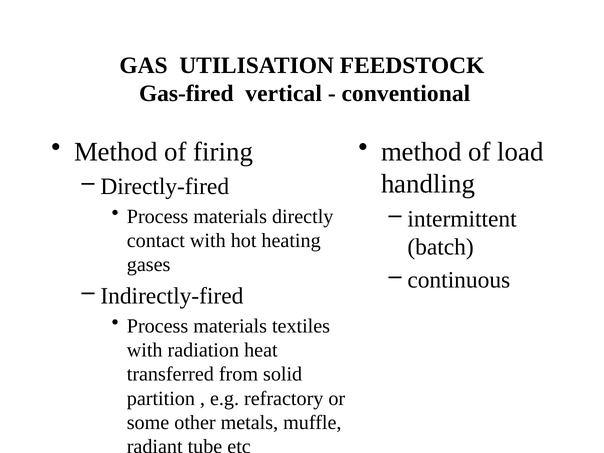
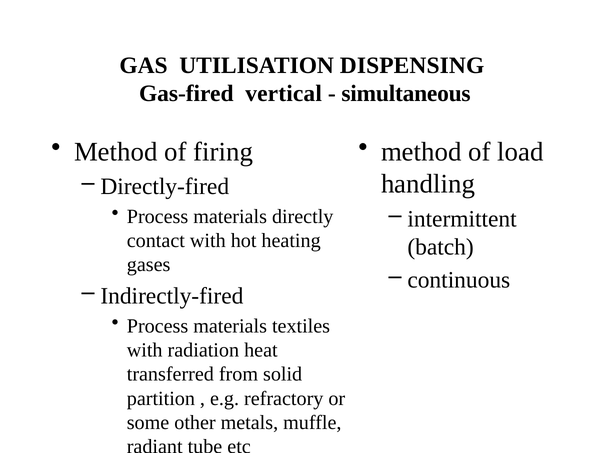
FEEDSTOCK: FEEDSTOCK -> DISPENSING (412, 66)
conventional: conventional -> simultaneous (406, 94)
